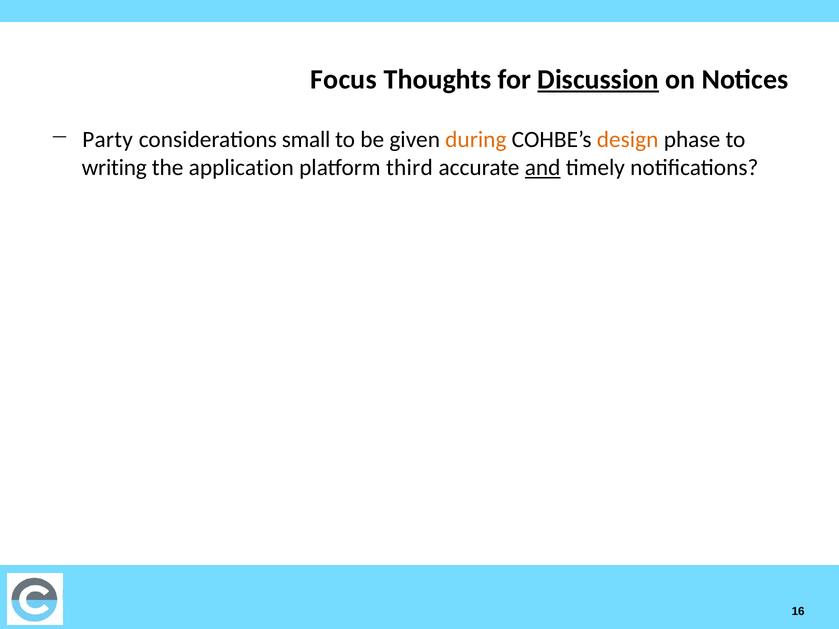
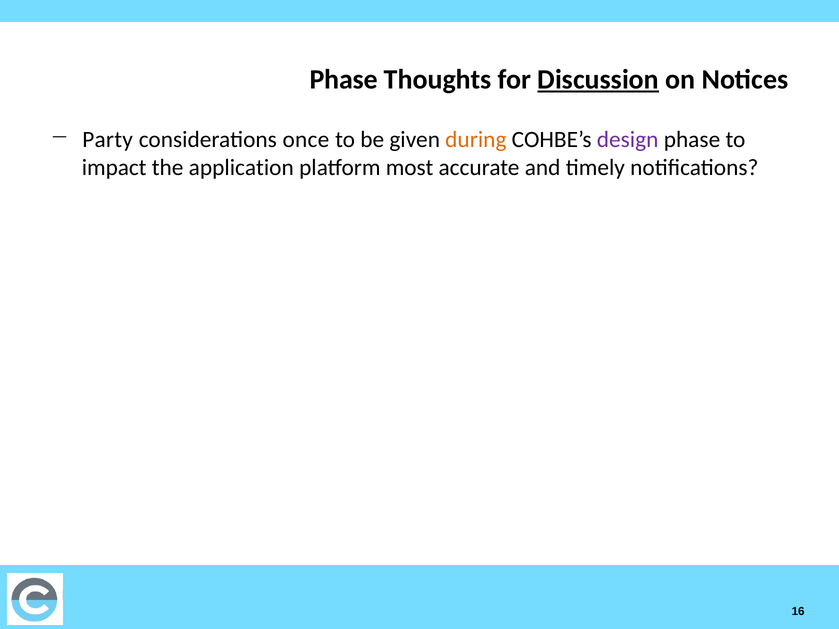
Focus: Focus -> Phase (344, 80)
small: small -> once (306, 140)
design colour: orange -> purple (628, 140)
writing: writing -> impact (114, 168)
third: third -> most (410, 168)
and underline: present -> none (543, 168)
